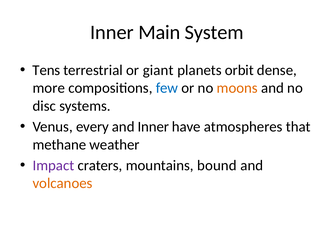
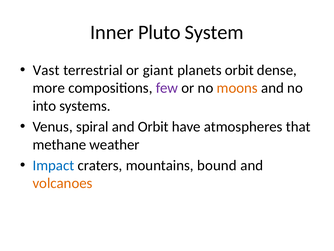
Main: Main -> Pluto (159, 32)
Tens: Tens -> Vast (46, 70)
few colour: blue -> purple (167, 88)
disc: disc -> into (44, 106)
every: every -> spiral (92, 126)
and Inner: Inner -> Orbit (153, 126)
Impact colour: purple -> blue (53, 165)
